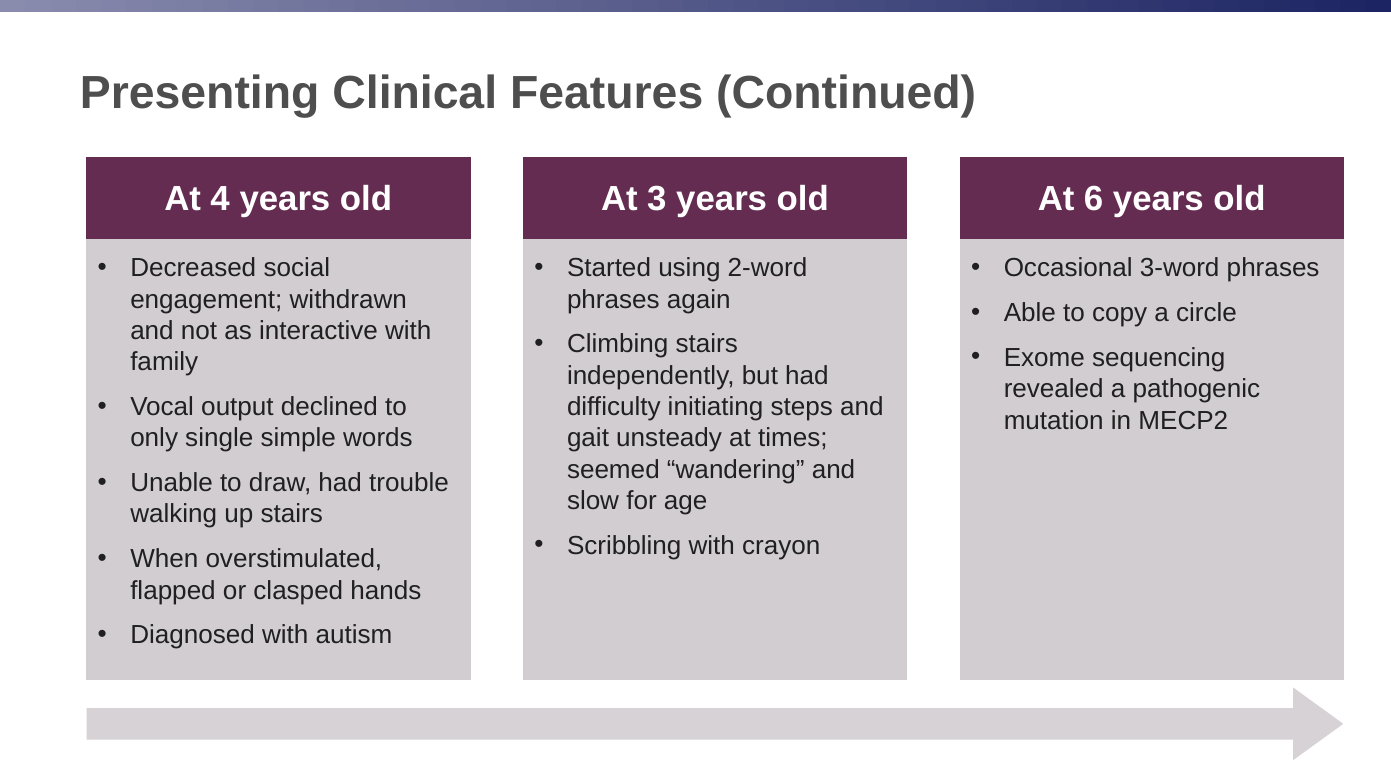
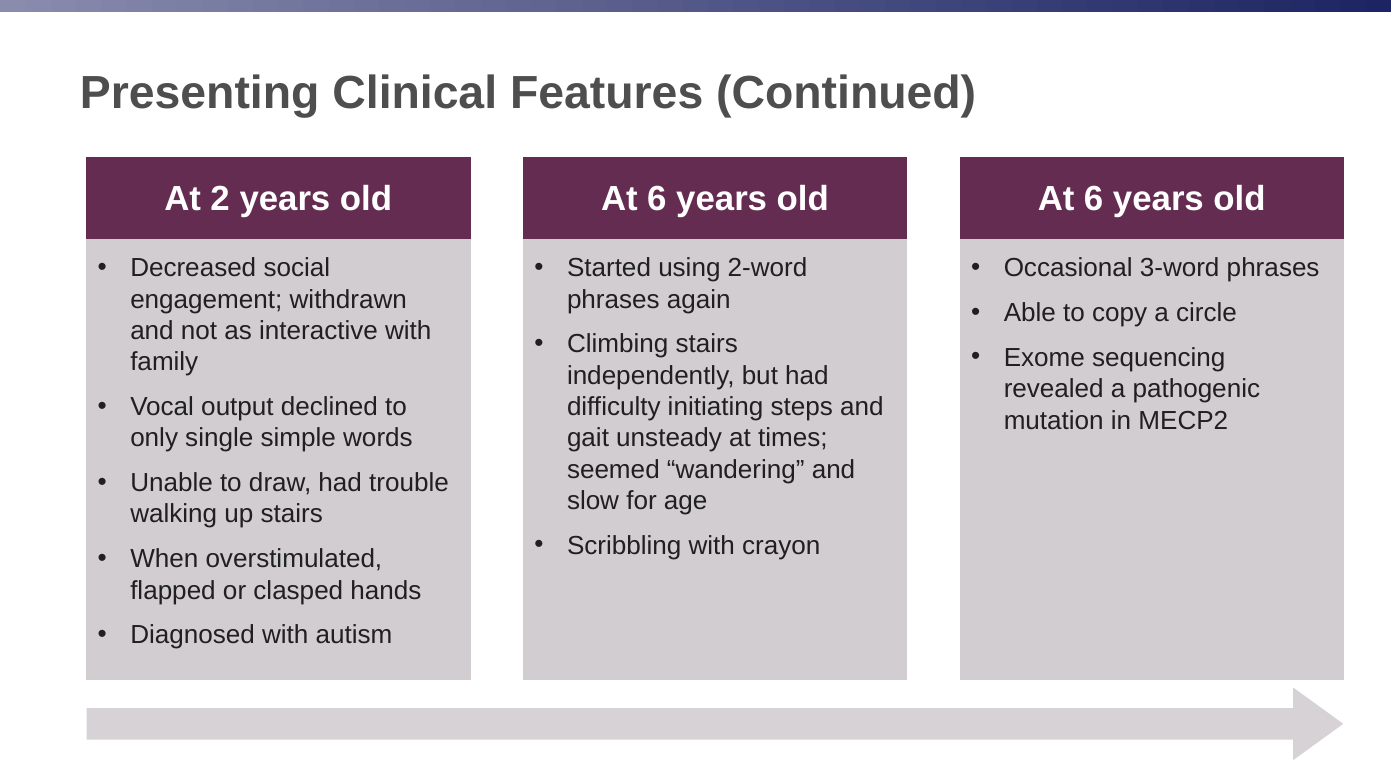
4: 4 -> 2 (220, 199)
3: 3 -> 6 (657, 199)
